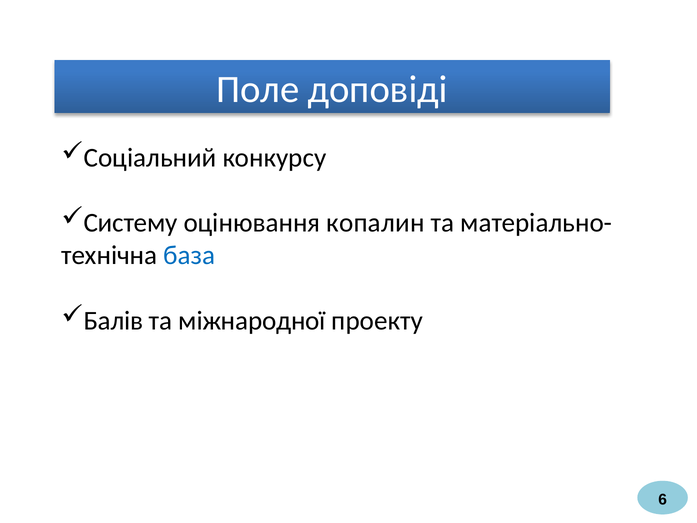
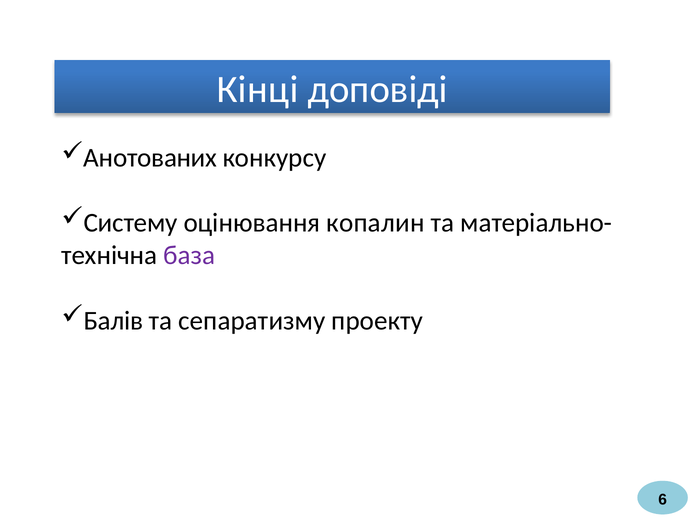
Поле: Поле -> Кінці (258, 89)
Соціальний: Соціальний -> Анотованих (150, 158)
база colour: blue -> purple (189, 255)
міжнародної: міжнародної -> сепаратизму (252, 320)
